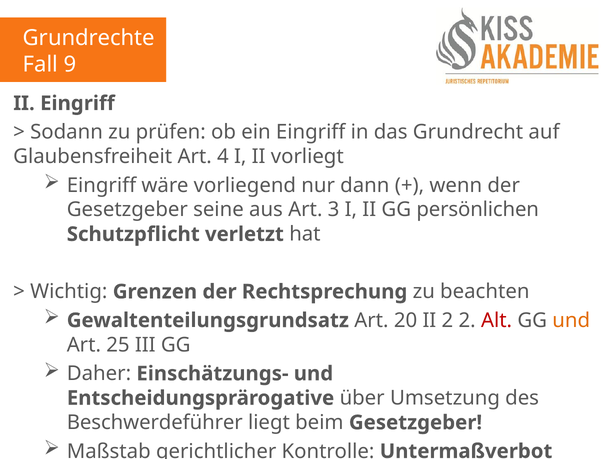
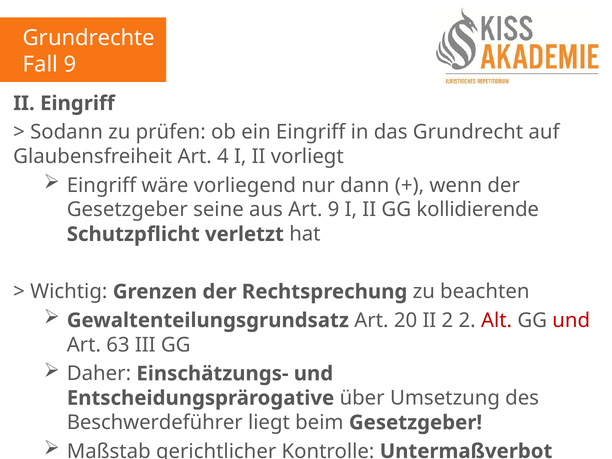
Art 3: 3 -> 9 (334, 210)
persönlichen: persönlichen -> kollidierende (478, 210)
und colour: orange -> red (571, 320)
25: 25 -> 63 (118, 345)
